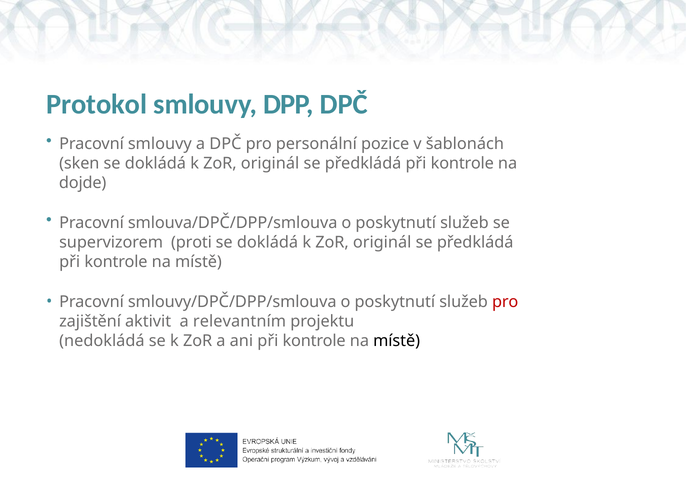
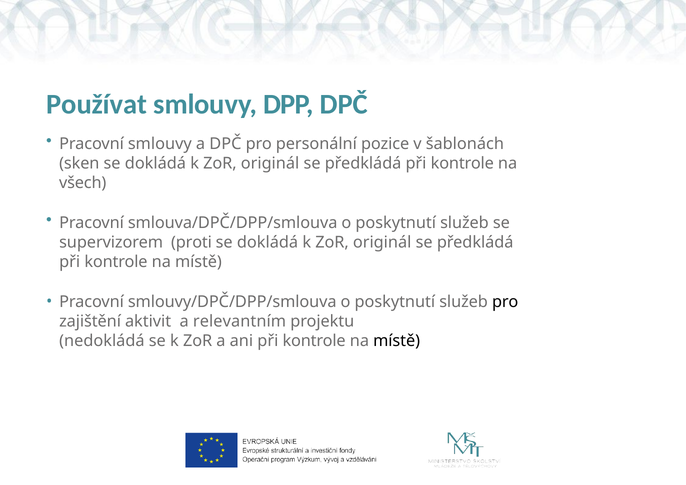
Protokol: Protokol -> Používat (97, 104)
dojde: dojde -> všech (83, 183)
pro colour: red -> black (505, 302)
